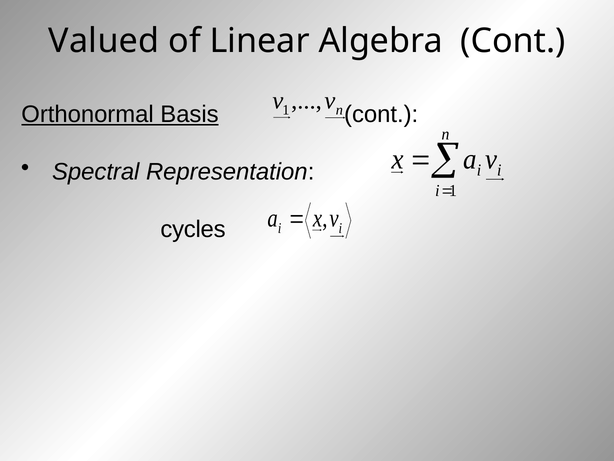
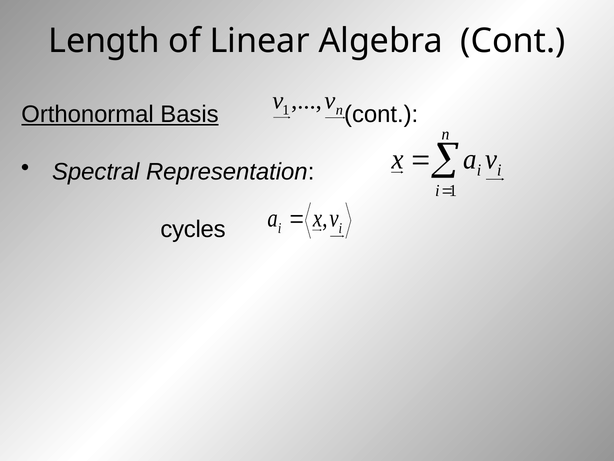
Valued: Valued -> Length (104, 41)
